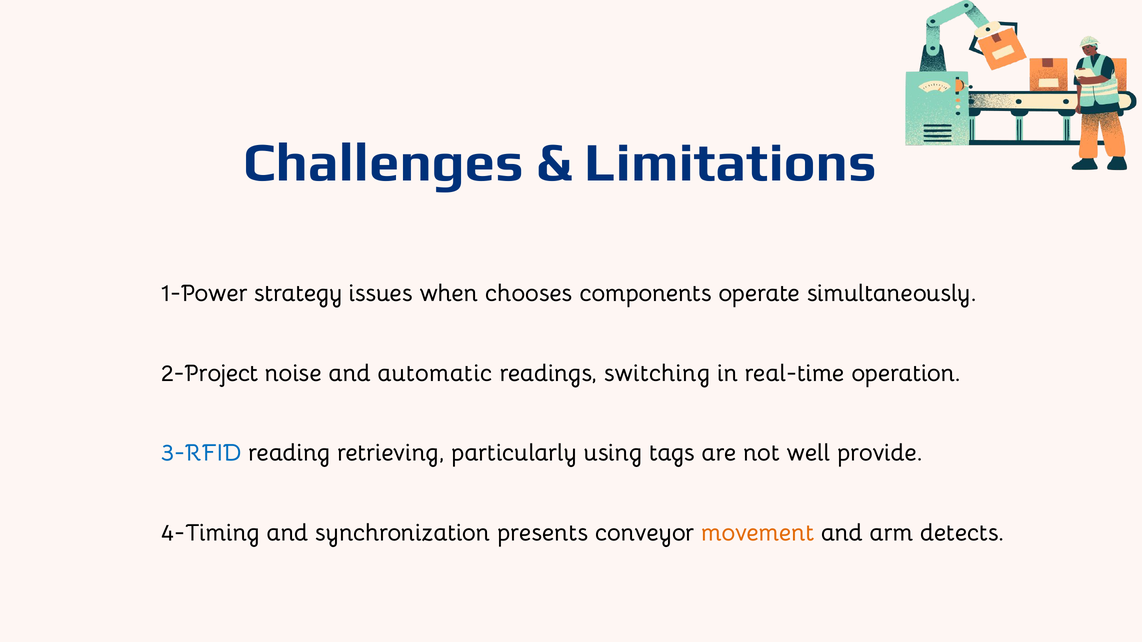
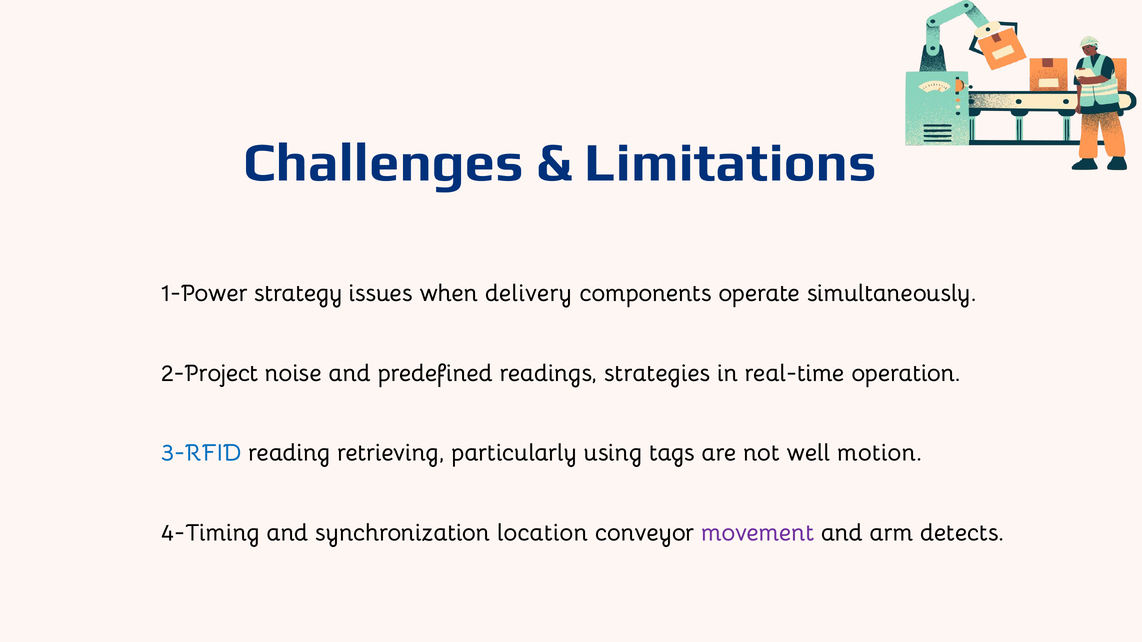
chooses: chooses -> delivery (529, 293)
automatic: automatic -> predefined (435, 373)
switching: switching -> strategies (657, 373)
provide: provide -> motion (880, 453)
presents: presents -> location (543, 533)
movement colour: orange -> purple (758, 533)
